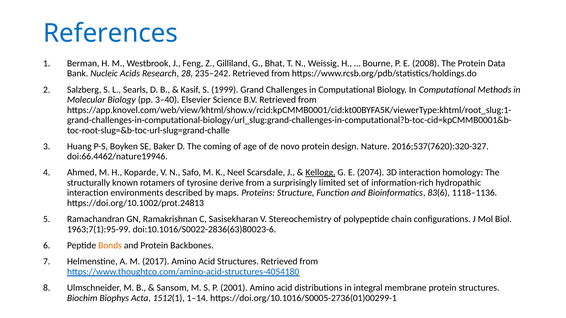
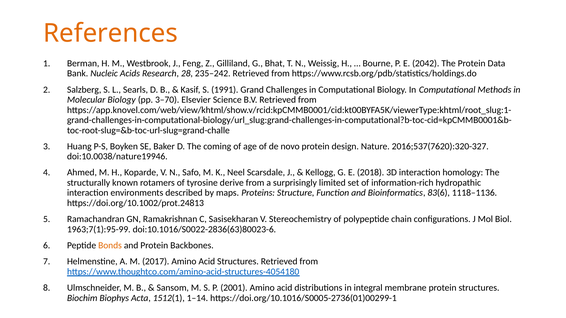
References colour: blue -> orange (111, 33)
2008: 2008 -> 2042 (426, 63)
1999: 1999 -> 1991 (225, 90)
3–40: 3–40 -> 3–70 (167, 100)
doi:66.4462/nature19946: doi:66.4462/nature19946 -> doi:10.0038/nature19946 (117, 157)
Kellogg underline: present -> none (320, 173)
2074: 2074 -> 2018 (371, 173)
